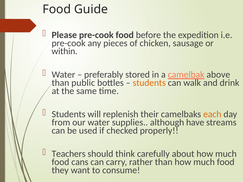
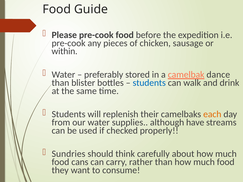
above: above -> dance (218, 75)
public: public -> blister (83, 83)
students colour: orange -> blue (149, 83)
Teachers: Teachers -> Sundries (69, 154)
